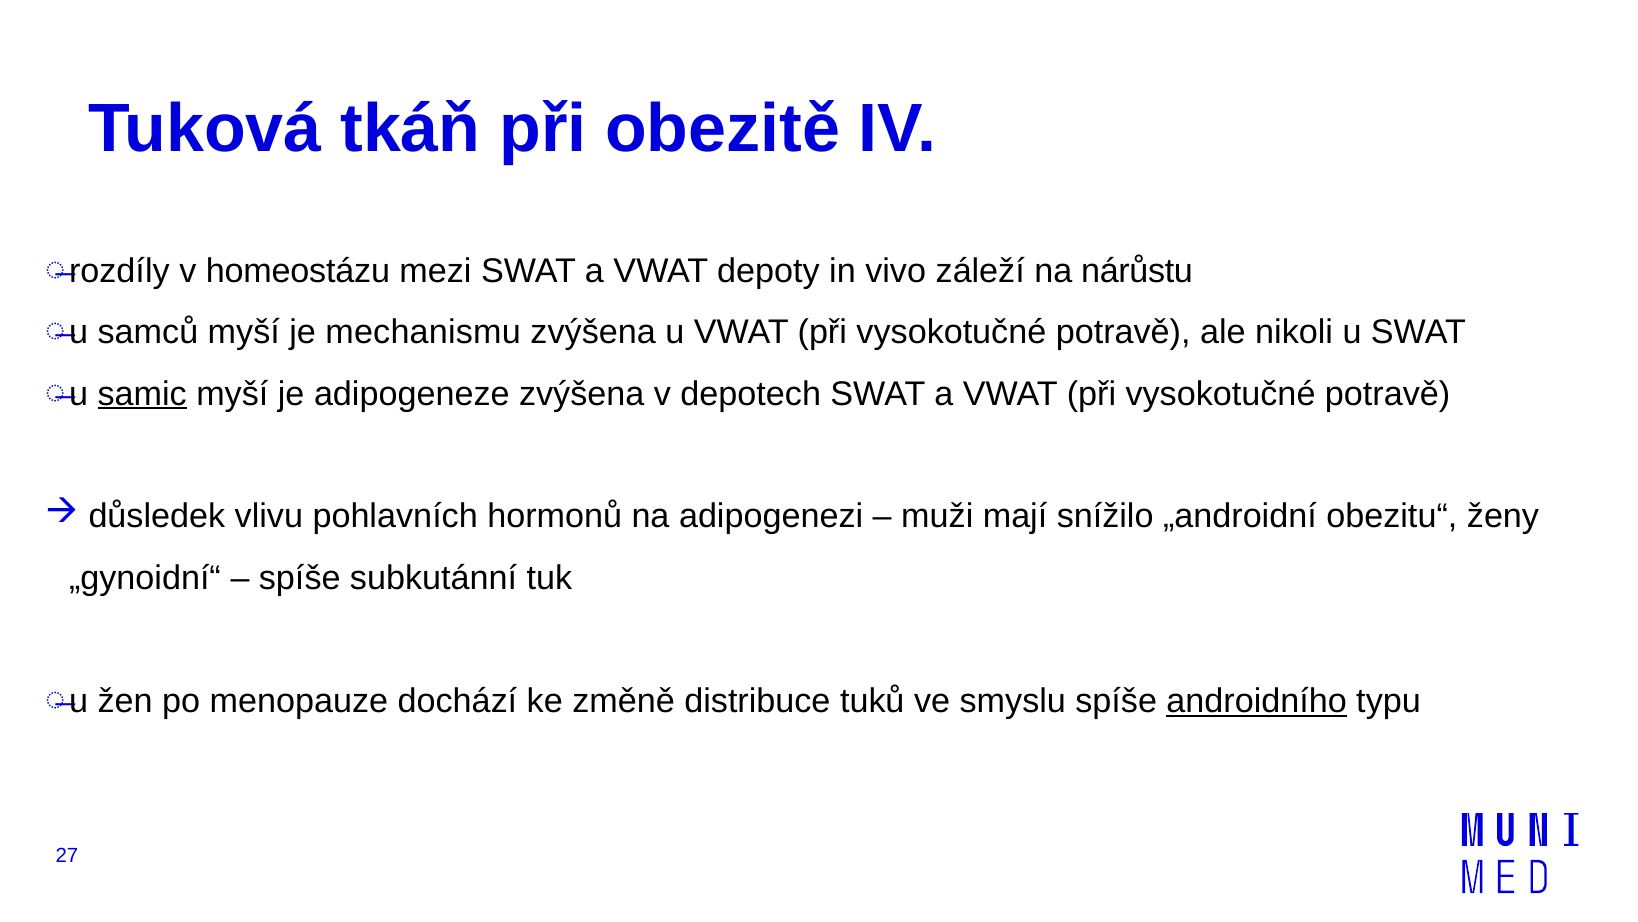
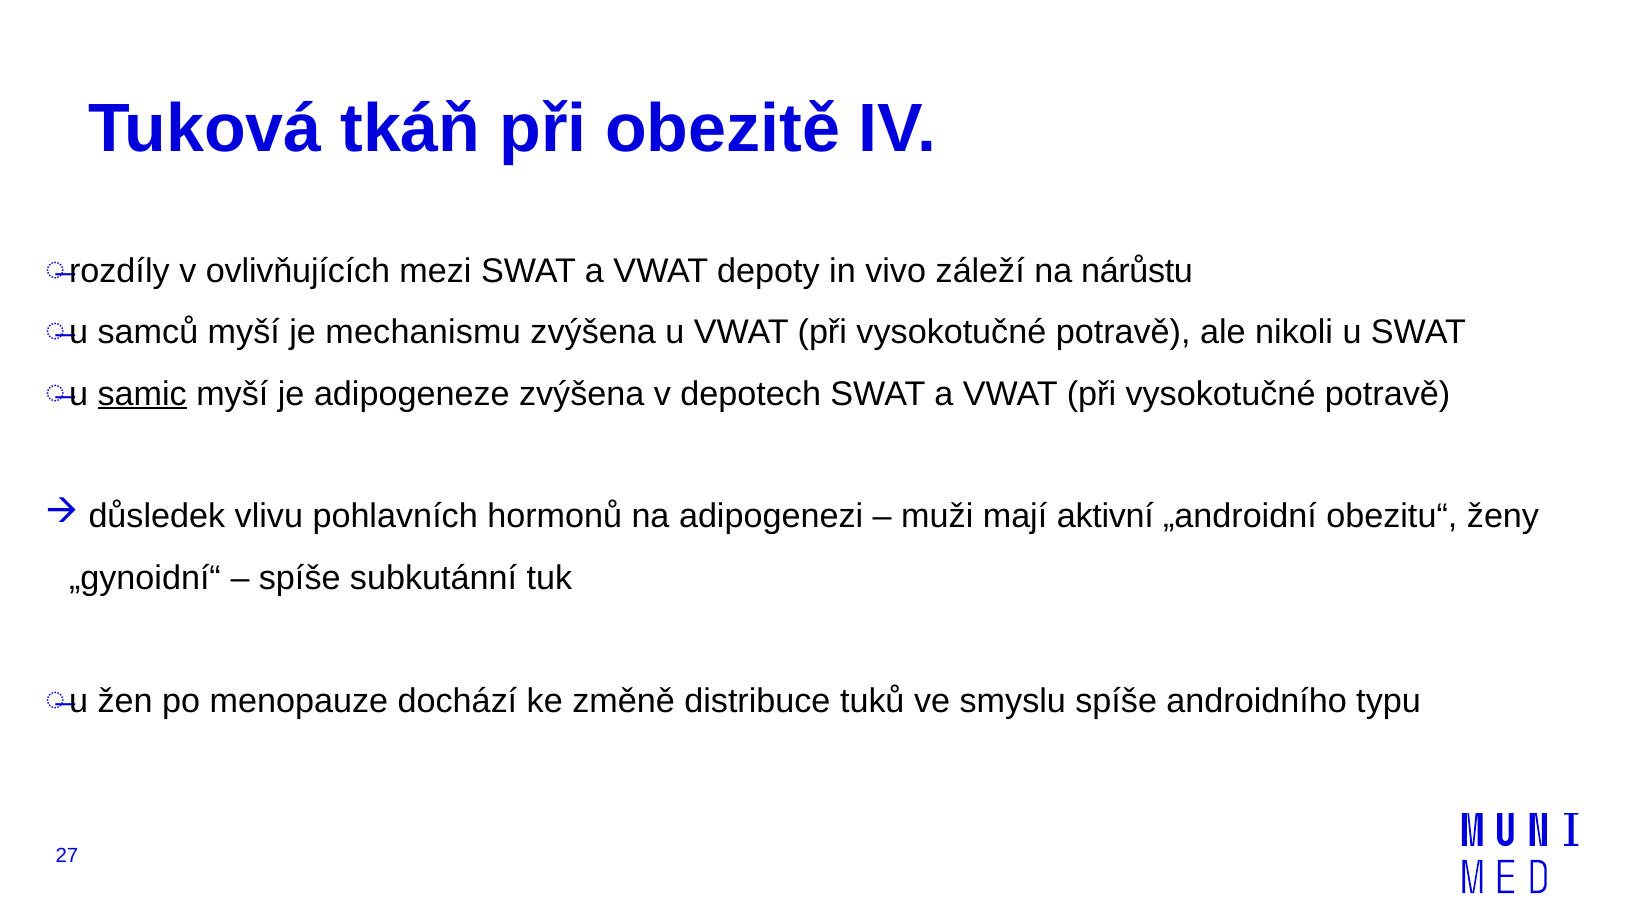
homeostázu: homeostázu -> ovlivňujících (298, 271)
snížilo: snížilo -> aktivní (1105, 516)
androidního underline: present -> none (1257, 701)
